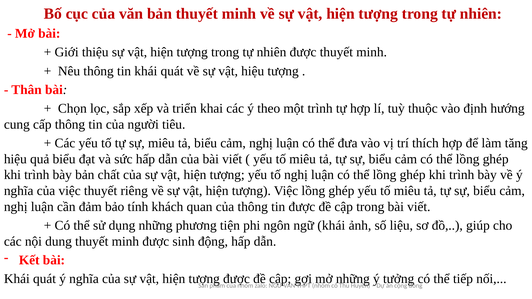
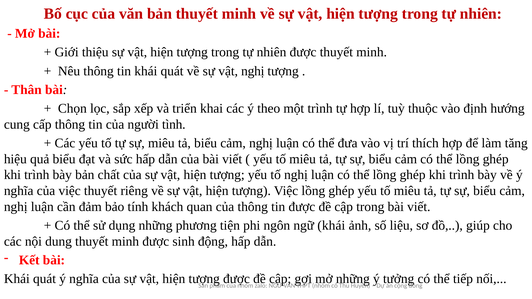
vật hiệu: hiệu -> nghị (253, 71)
tiêu: tiêu -> tình (174, 124)
